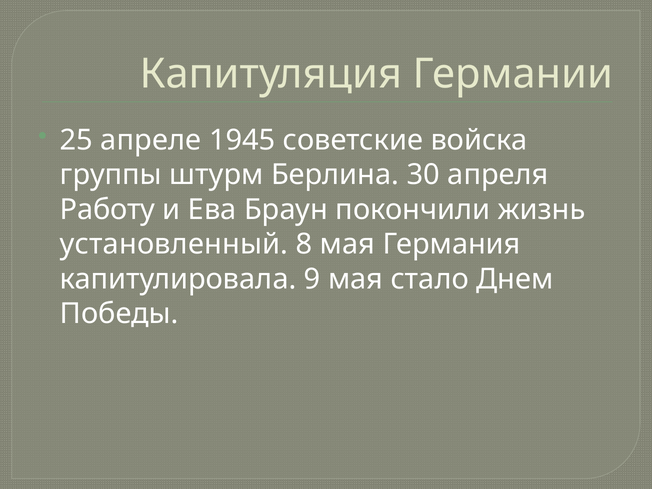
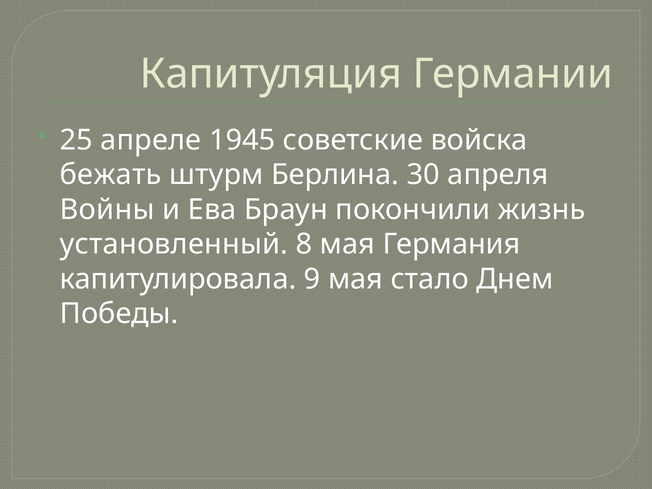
группы: группы -> бежать (111, 175)
Работу: Работу -> Войны (107, 210)
